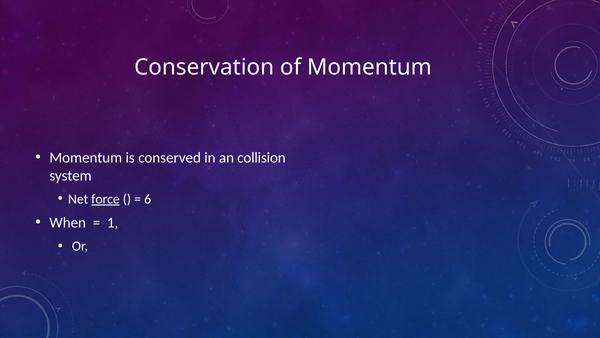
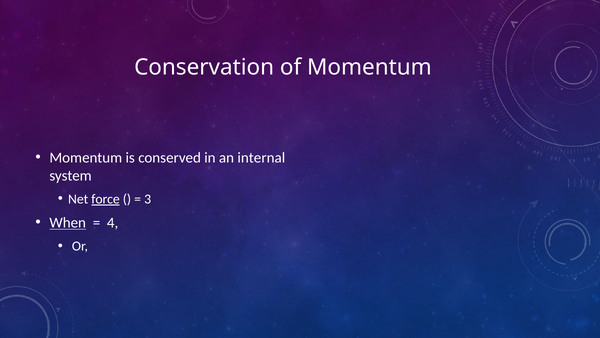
collision: collision -> internal (261, 157)
6: 6 -> 3 (148, 199)
When underline: none -> present (68, 222)
1: 1 -> 4 (113, 222)
